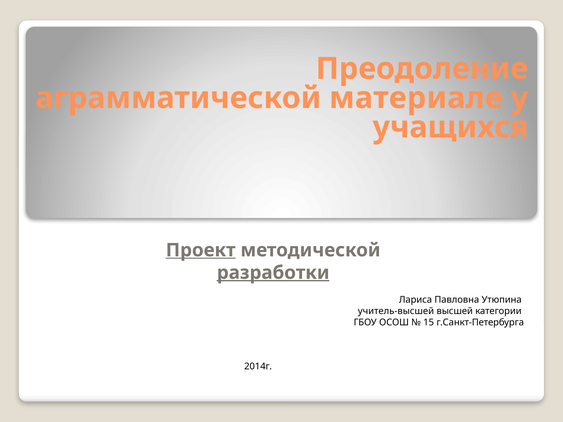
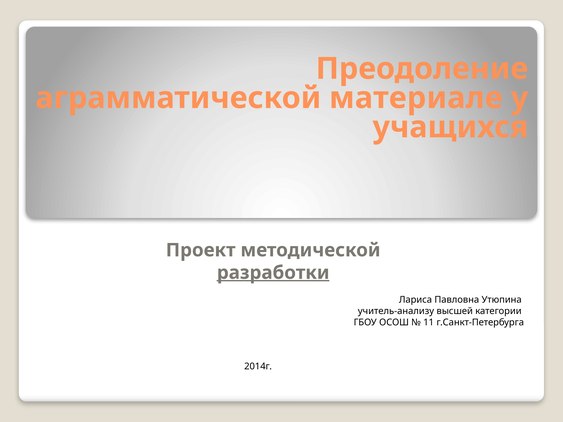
Проект underline: present -> none (201, 250)
учитель-высшей: учитель-высшей -> учитель-анализу (396, 311)
15: 15 -> 11 (429, 322)
